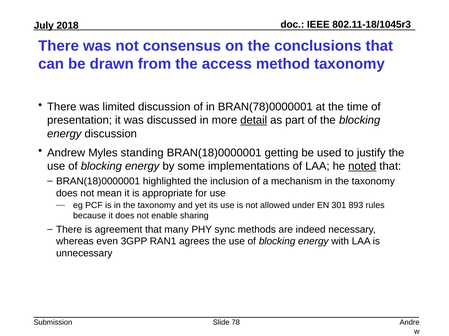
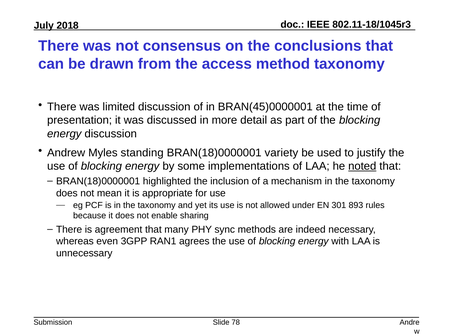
BRAN(78)0000001: BRAN(78)0000001 -> BRAN(45)0000001 (265, 107)
detail underline: present -> none (254, 121)
getting: getting -> variety (281, 153)
